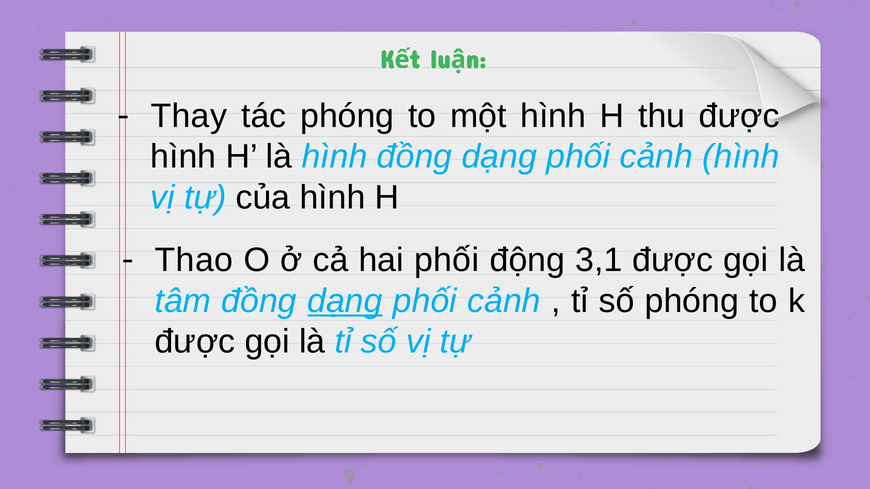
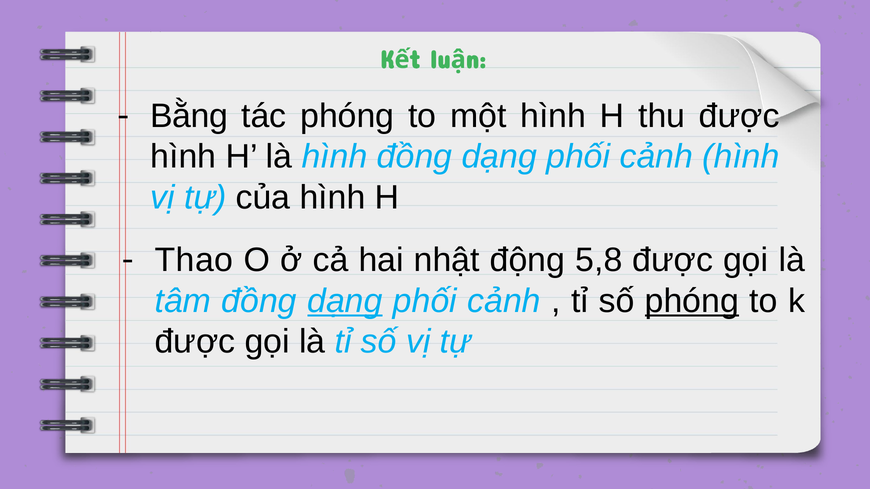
Thay: Thay -> Bằng (189, 116)
hai phối: phối -> nhật (447, 261)
3,1: 3,1 -> 5,8 (599, 261)
phóng underline: none -> present (692, 301)
